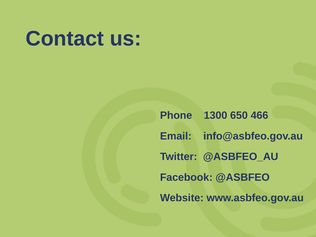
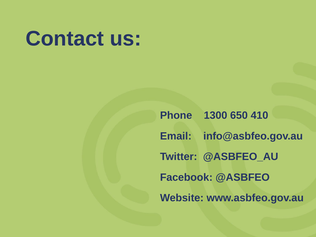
466: 466 -> 410 (259, 115)
